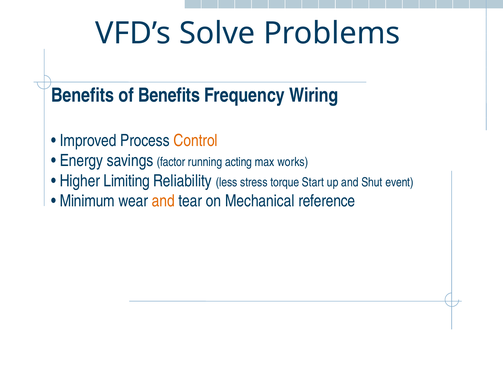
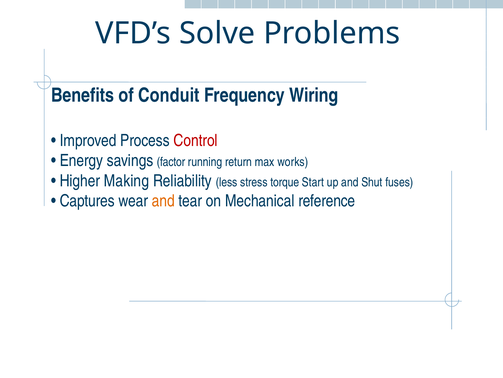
of Benefits: Benefits -> Conduit (169, 95)
Control colour: orange -> red (196, 140)
acting: acting -> return (239, 162)
Limiting: Limiting -> Making (127, 181)
event: event -> fuses (399, 182)
Minimum: Minimum -> Captures (87, 201)
